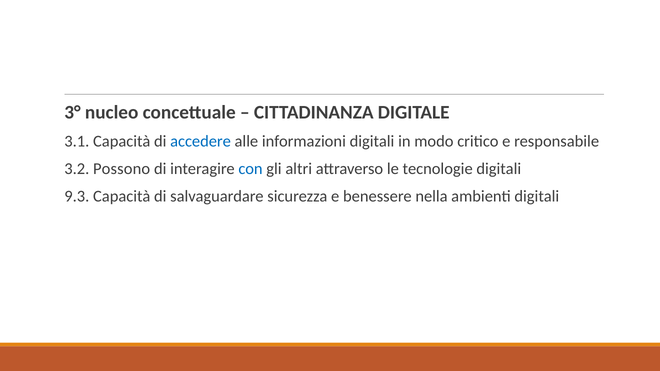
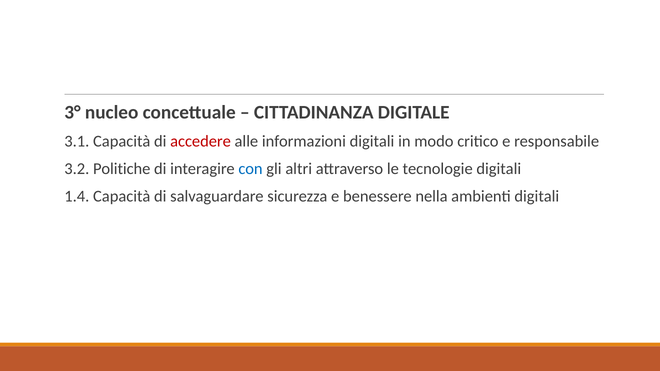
accedere colour: blue -> red (201, 142)
Possono: Possono -> Politiche (122, 169)
9.3: 9.3 -> 1.4 (77, 196)
